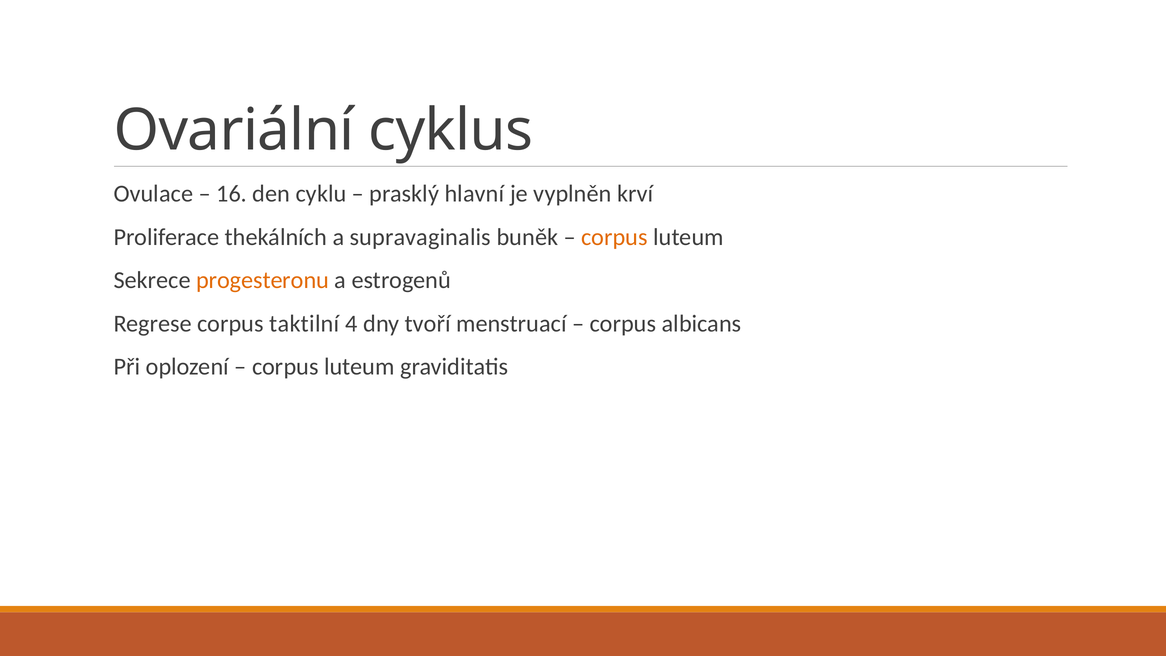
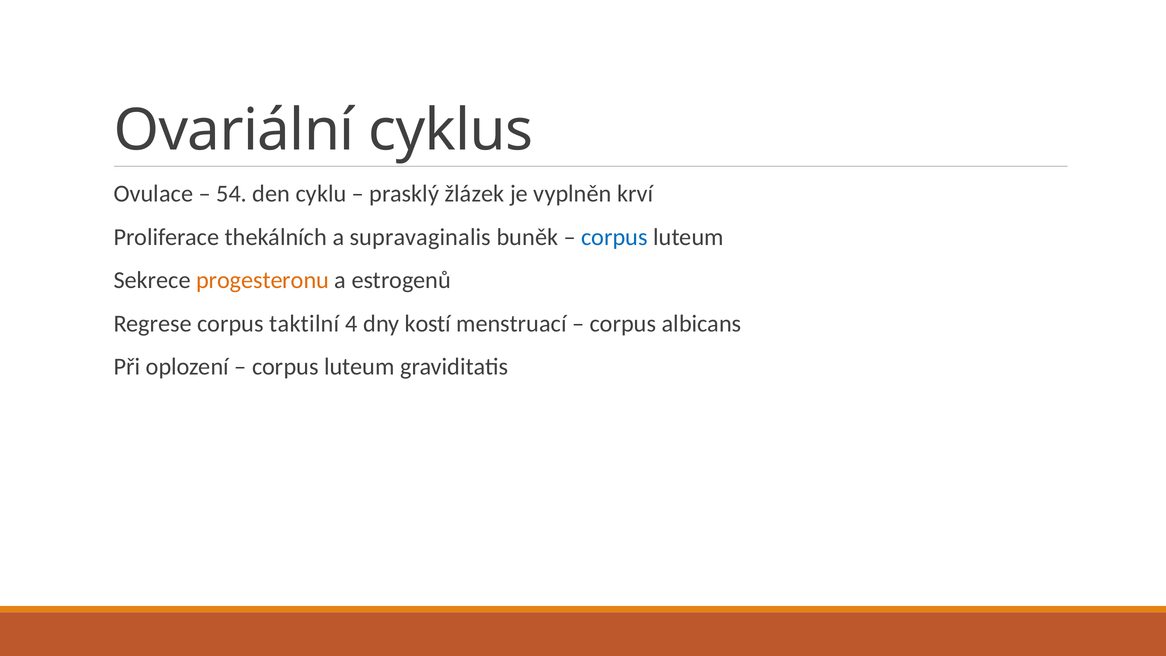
16: 16 -> 54 (232, 194)
hlavní: hlavní -> žlázek (474, 194)
corpus colour: orange -> blue (614, 237)
tvoří: tvoří -> kostí (428, 324)
